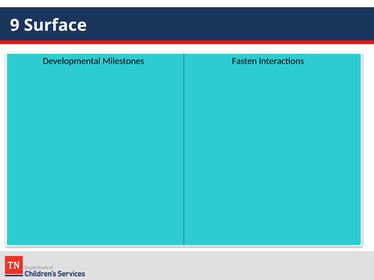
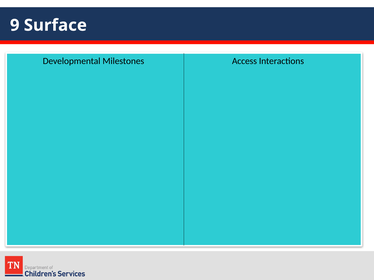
Fasten: Fasten -> Access (244, 61)
